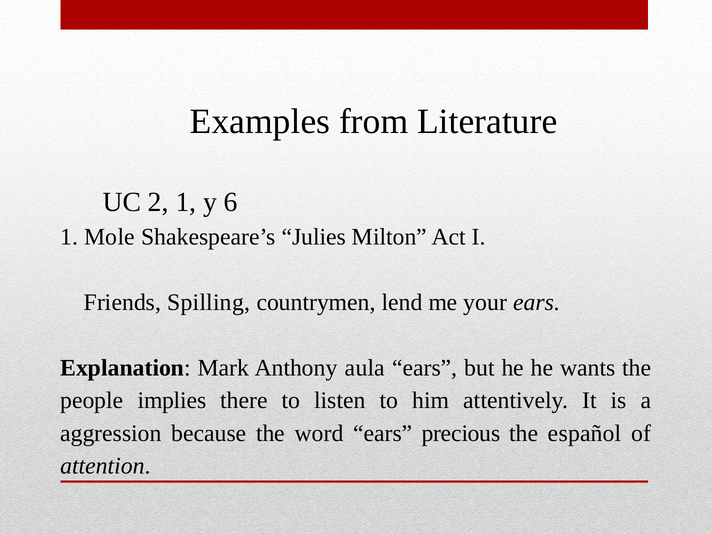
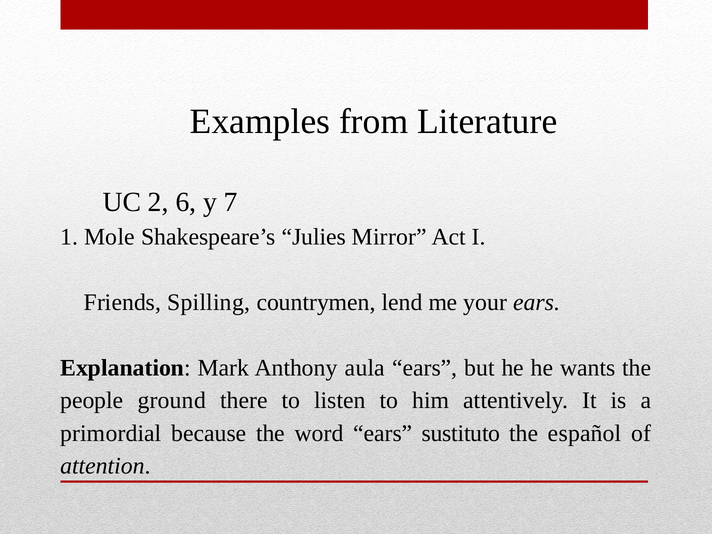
2 1: 1 -> 6 (186, 202)
6: 6 -> 7 (231, 202)
Milton: Milton -> Mirror (389, 237)
implies: implies -> ground (172, 400)
aggression: aggression -> primordial (111, 433)
precious: precious -> sustituto (461, 433)
